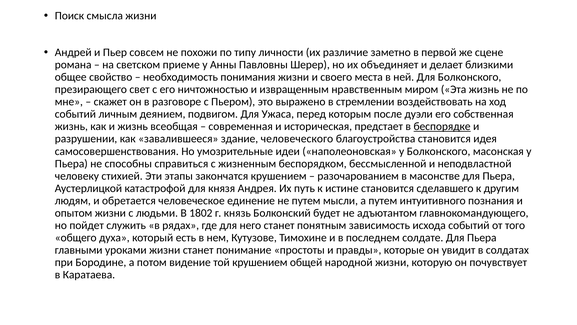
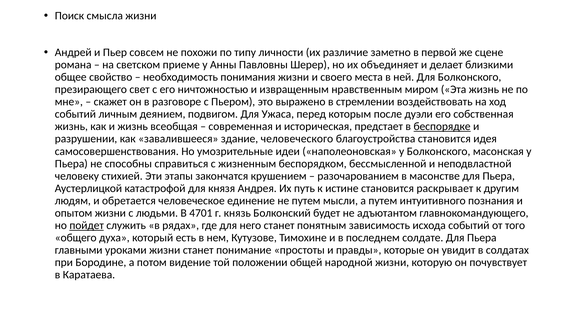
сделавшего: сделавшего -> раскрывает (445, 188)
1802: 1802 -> 4701 (201, 213)
пойдет underline: none -> present (87, 225)
той крушением: крушением -> положении (260, 262)
